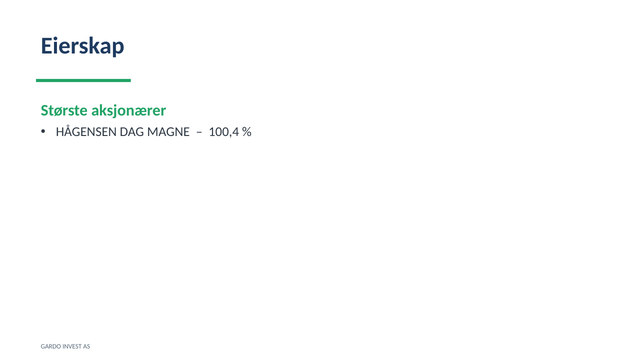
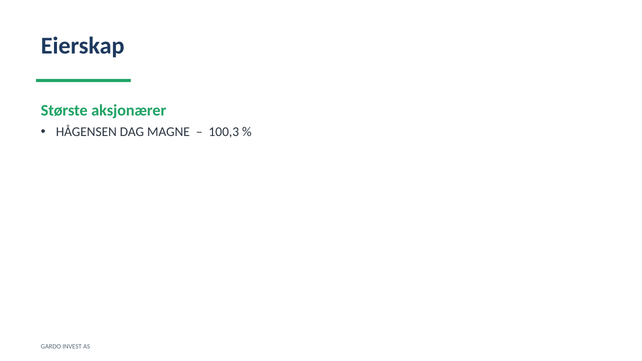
100,4: 100,4 -> 100,3 (224, 132)
